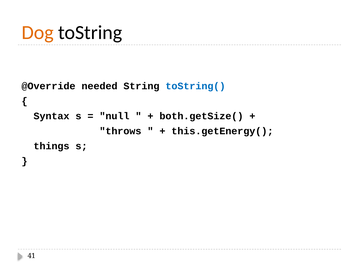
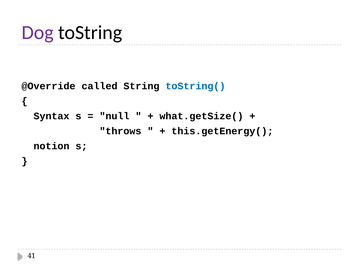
Dog colour: orange -> purple (38, 32)
needed: needed -> called (100, 86)
both.getSize(: both.getSize( -> what.getSize( (201, 116)
things: things -> notion (51, 146)
